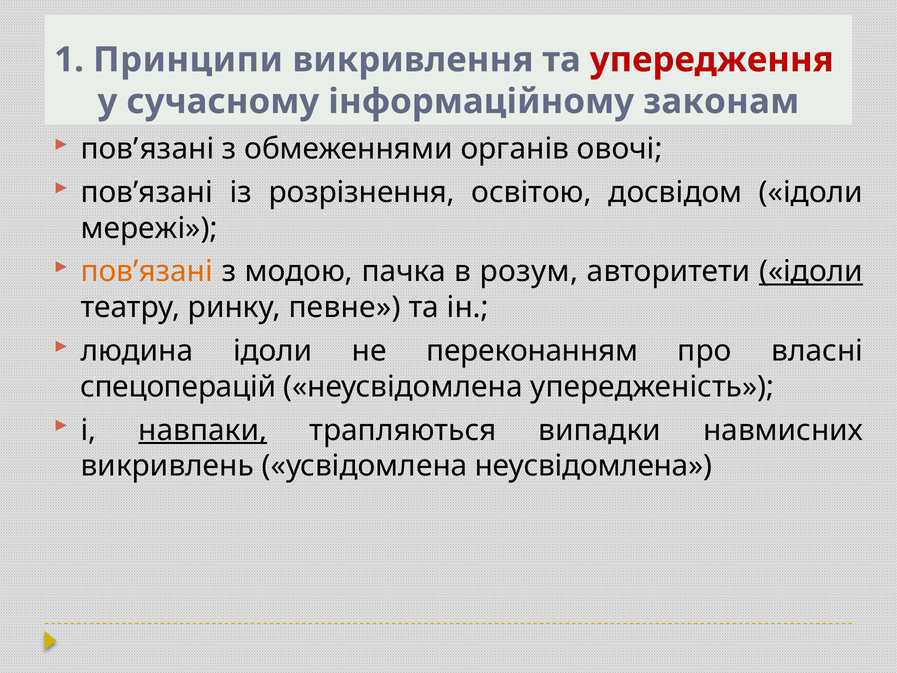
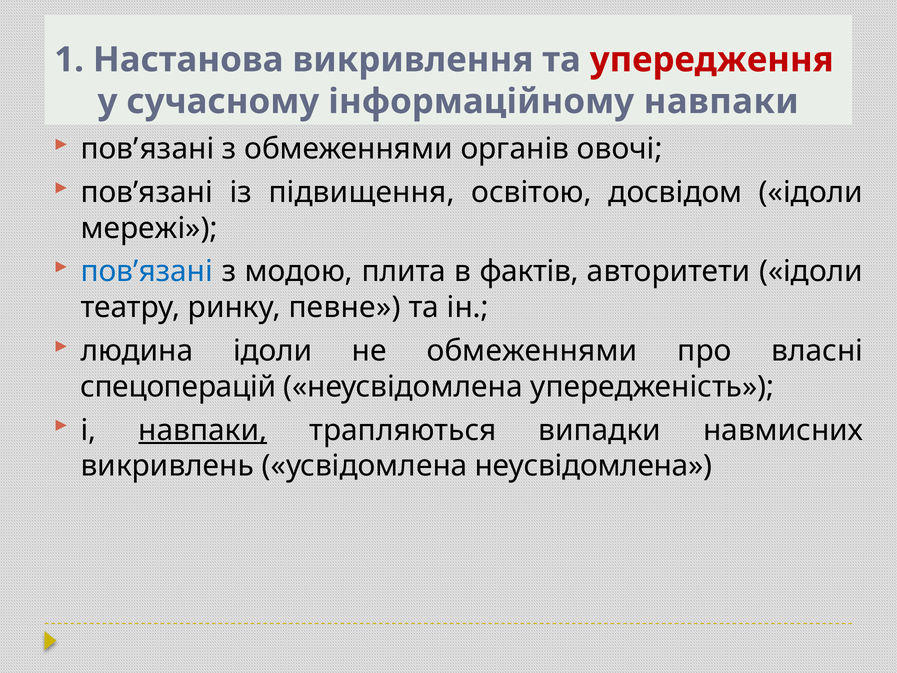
Принципи: Принципи -> Настанова (188, 60)
інформаційному законам: законам -> навпаки (721, 102)
розрізнення: розрізнення -> підвищення (362, 192)
пов’язані colour: orange -> blue (147, 272)
пачка: пачка -> плита (404, 272)
розум: розум -> фактів (529, 272)
ідоли underline: present -> none (811, 272)
не переконанням: переконанням -> обмеженнями (532, 351)
